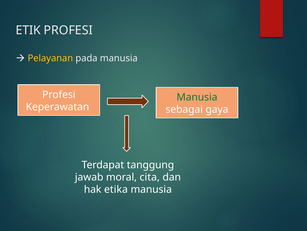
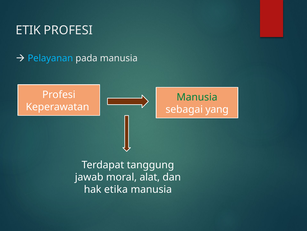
Pelayanan colour: yellow -> light blue (50, 58)
gaya: gaya -> yang (217, 109)
cita: cita -> alat (150, 177)
